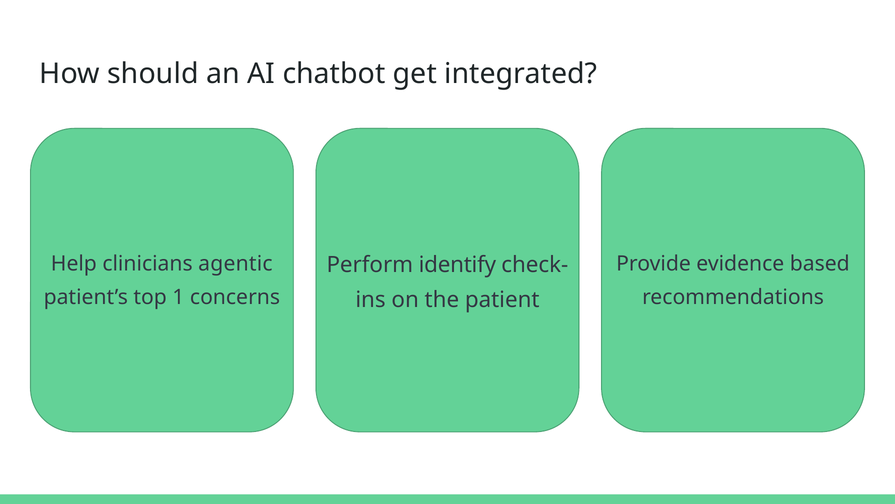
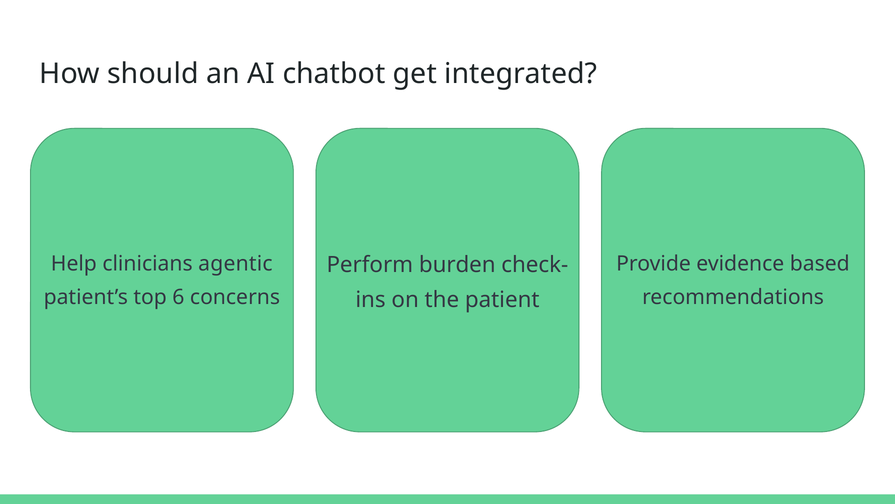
identify: identify -> burden (457, 265)
1: 1 -> 6 (178, 297)
